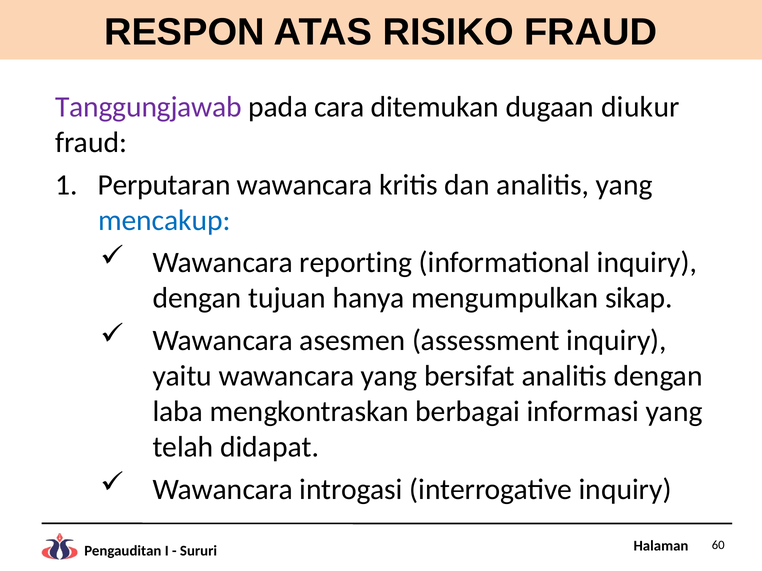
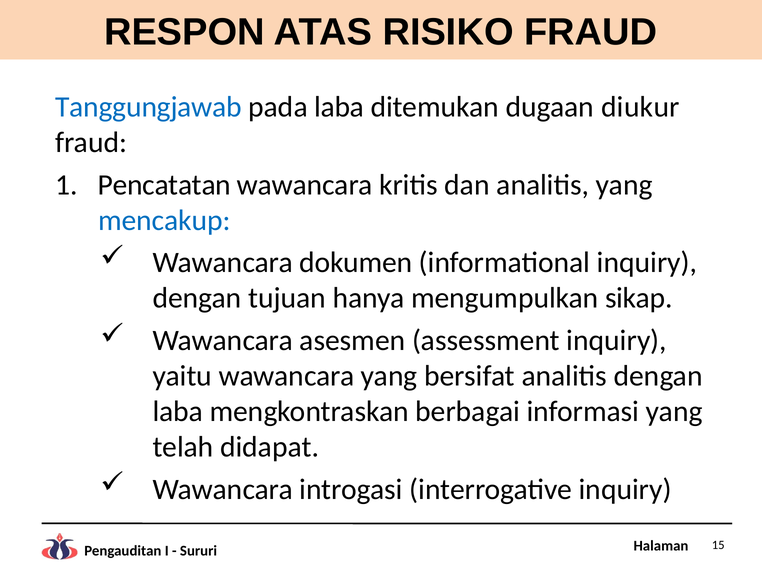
Tanggungjawab colour: purple -> blue (149, 107)
pada cara: cara -> laba (339, 107)
Perputaran: Perputaran -> Pencatatan (164, 185)
reporting: reporting -> dokumen (356, 263)
60: 60 -> 15 (718, 546)
